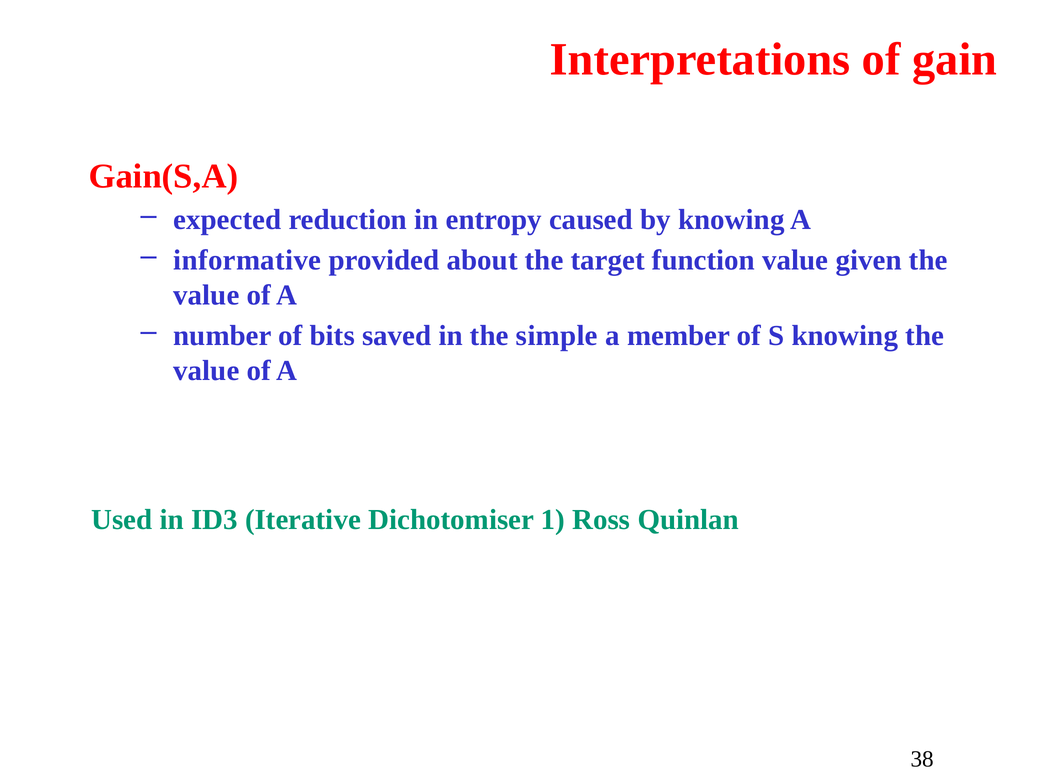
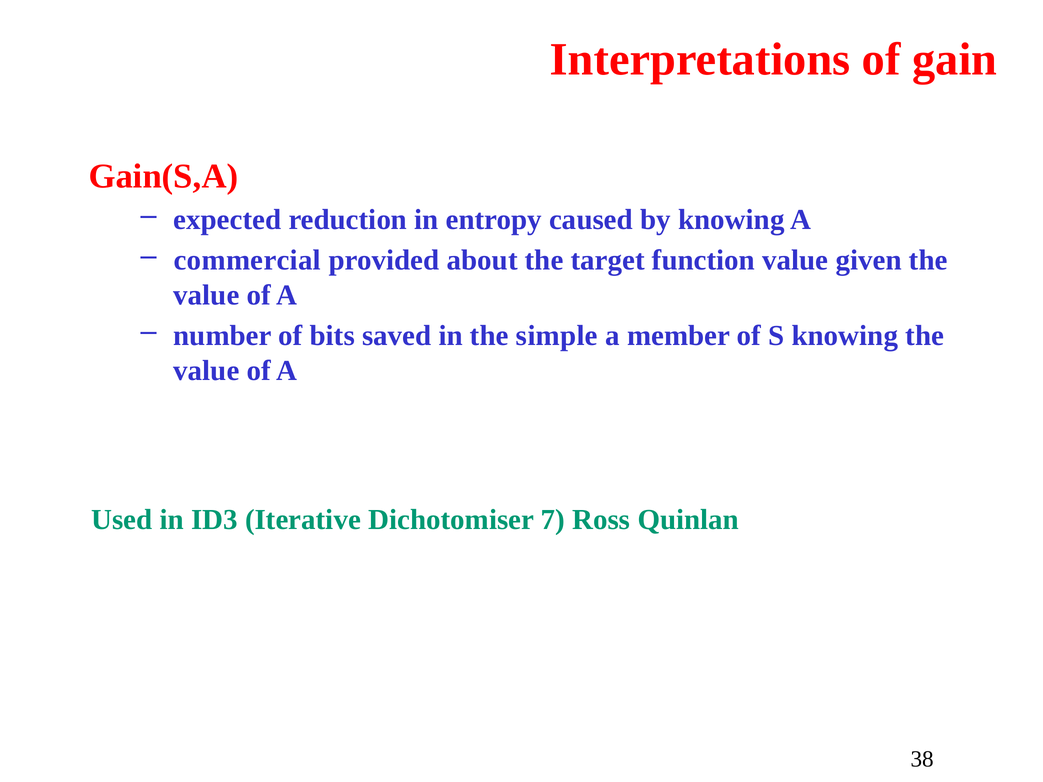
informative: informative -> commercial (247, 260)
1: 1 -> 7 (553, 520)
